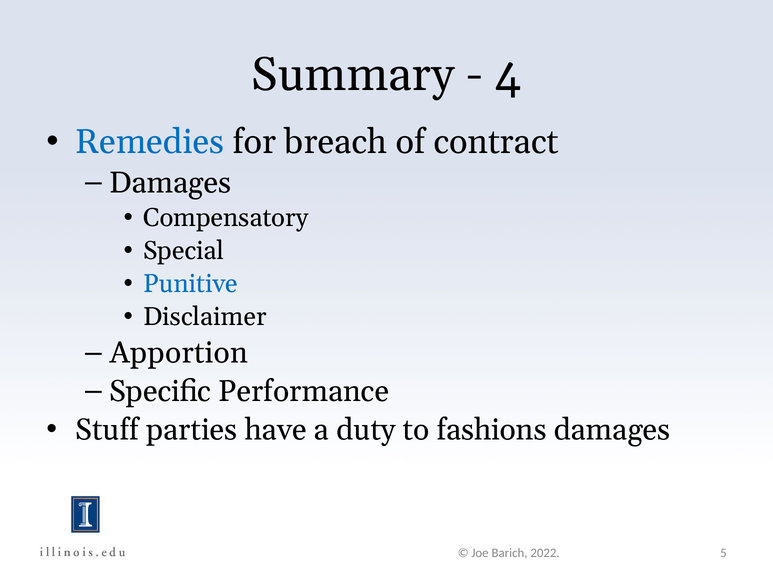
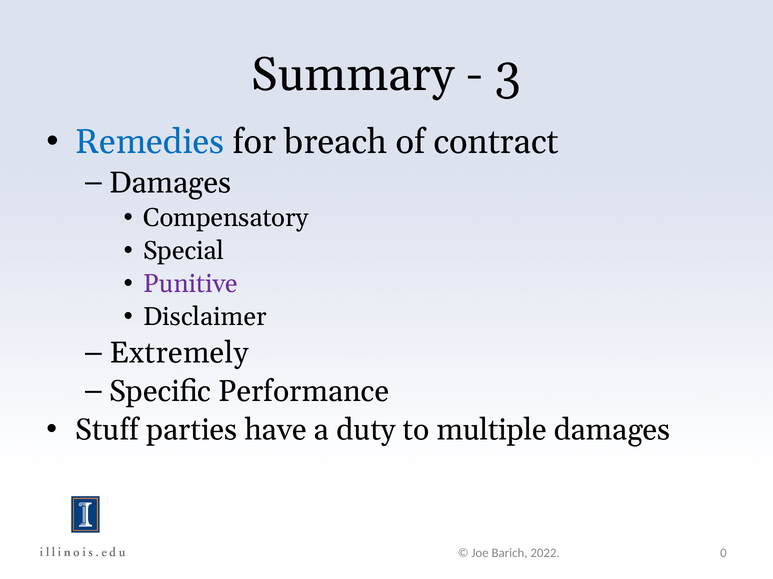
4: 4 -> 3 (508, 75)
Punitive colour: blue -> purple (190, 284)
Apportion: Apportion -> Extremely (179, 353)
fashions: fashions -> multiple (492, 430)
5: 5 -> 0 (723, 554)
